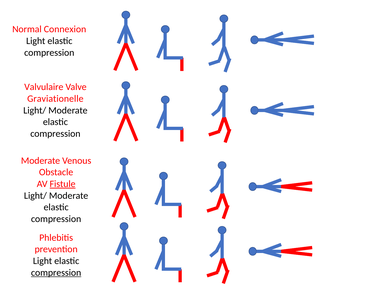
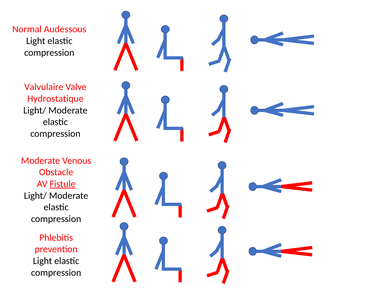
Connexion: Connexion -> Audessous (65, 29)
Graviationelle: Graviationelle -> Hydrostatique (55, 99)
compression underline: present -> none (56, 272)
